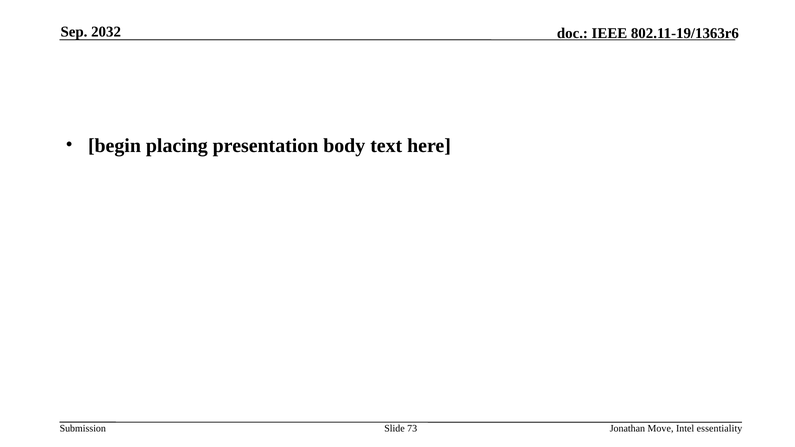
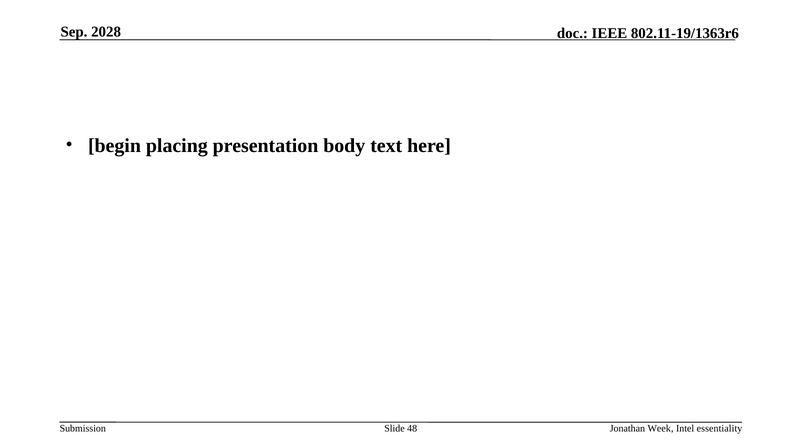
2032: 2032 -> 2028 (106, 32)
73: 73 -> 48 (412, 429)
Move: Move -> Week (661, 429)
